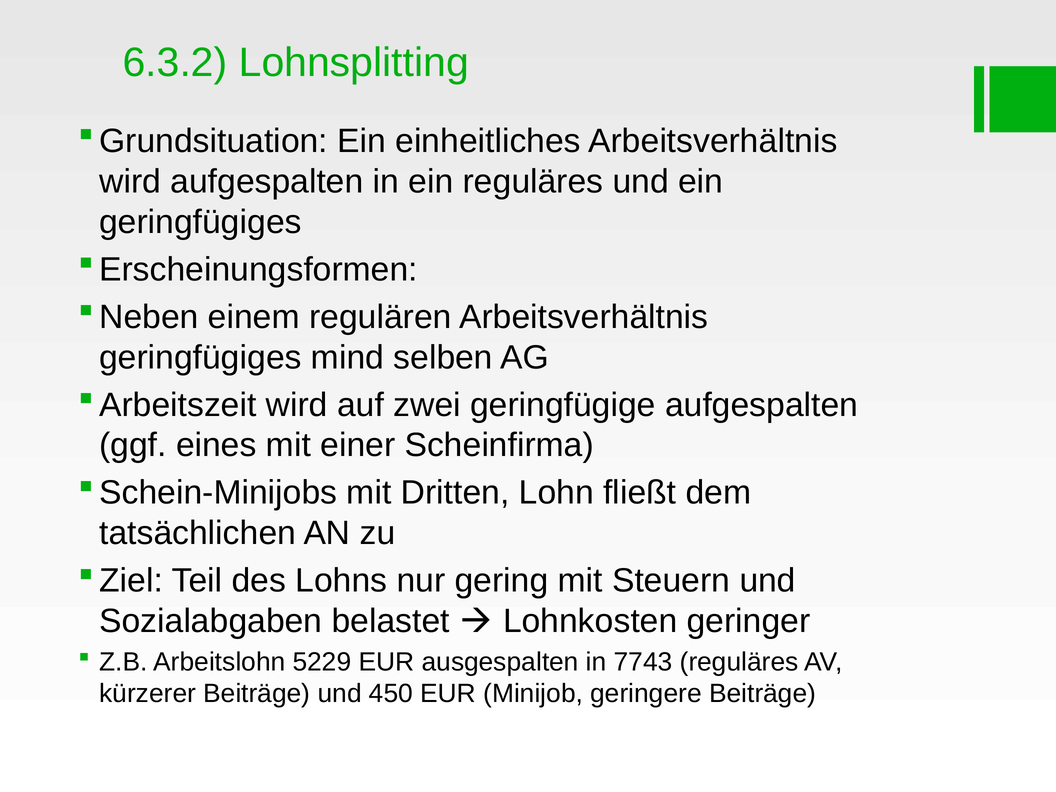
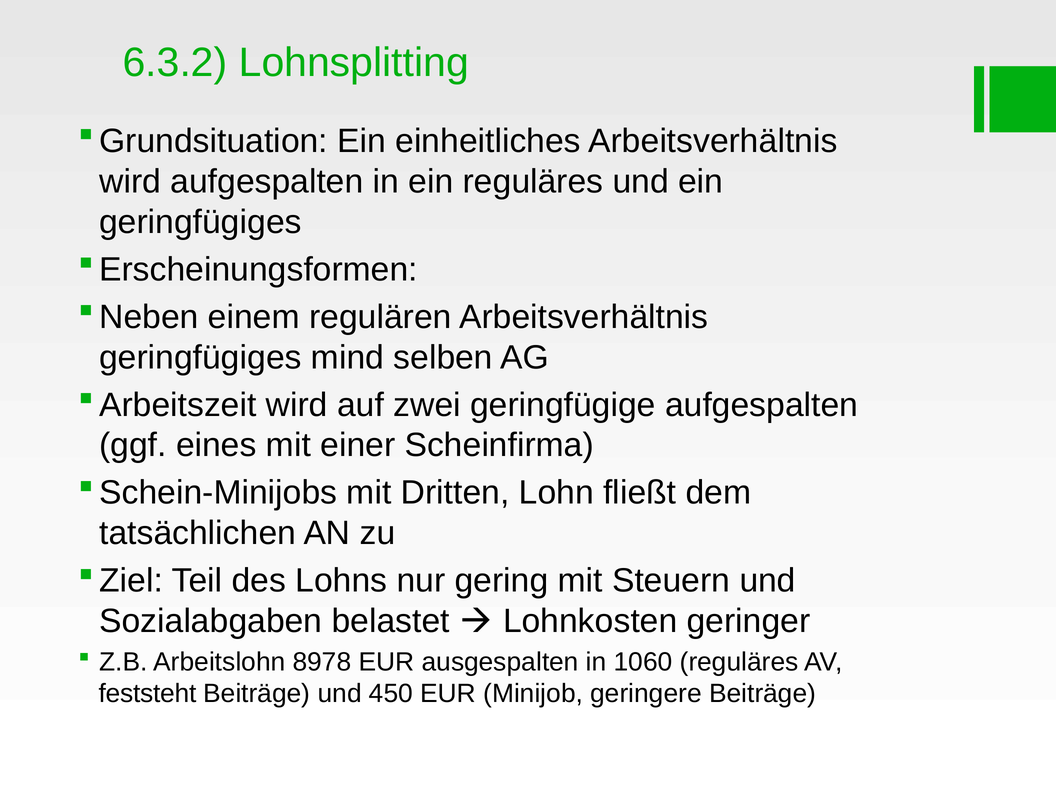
5229: 5229 -> 8978 (322, 662)
7743: 7743 -> 1060 (643, 662)
kürzerer: kürzerer -> feststeht (148, 694)
